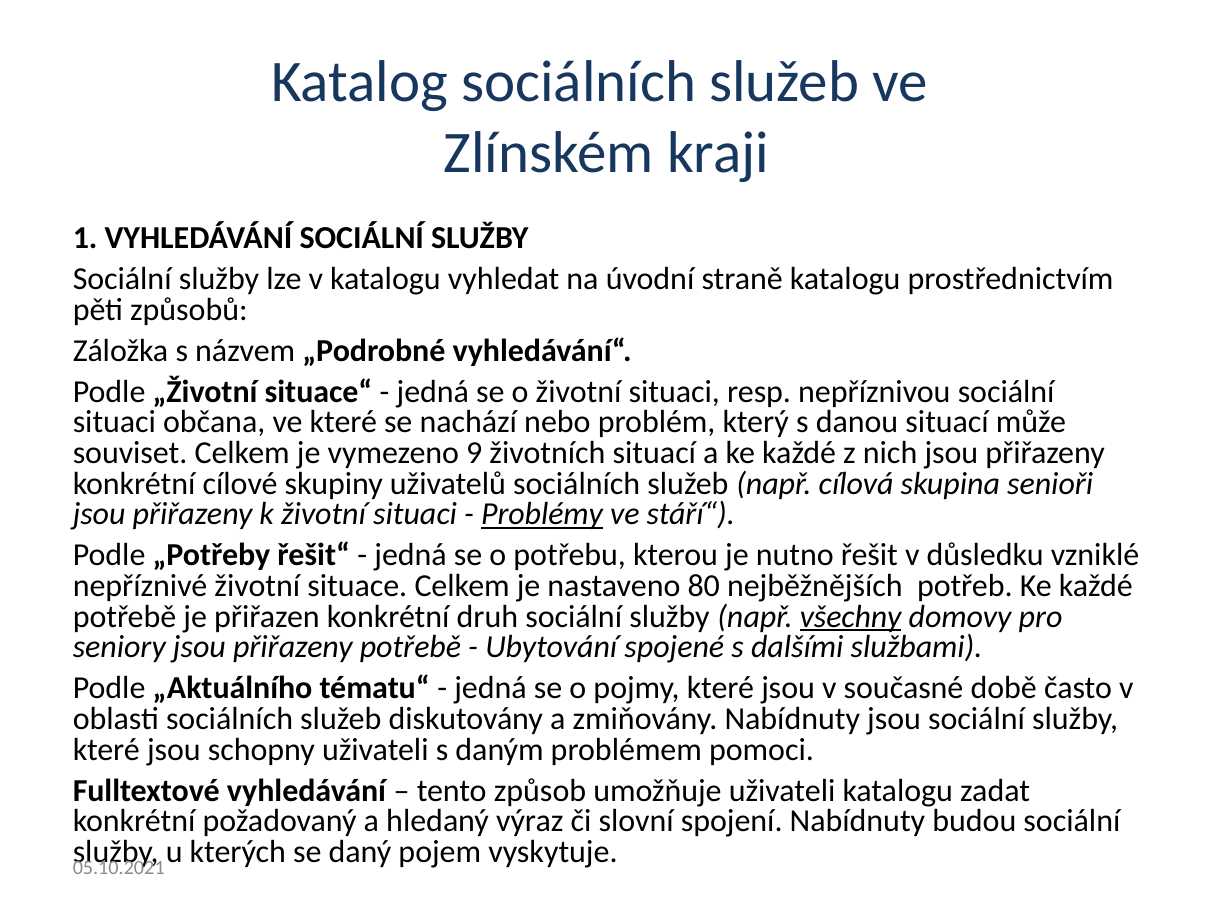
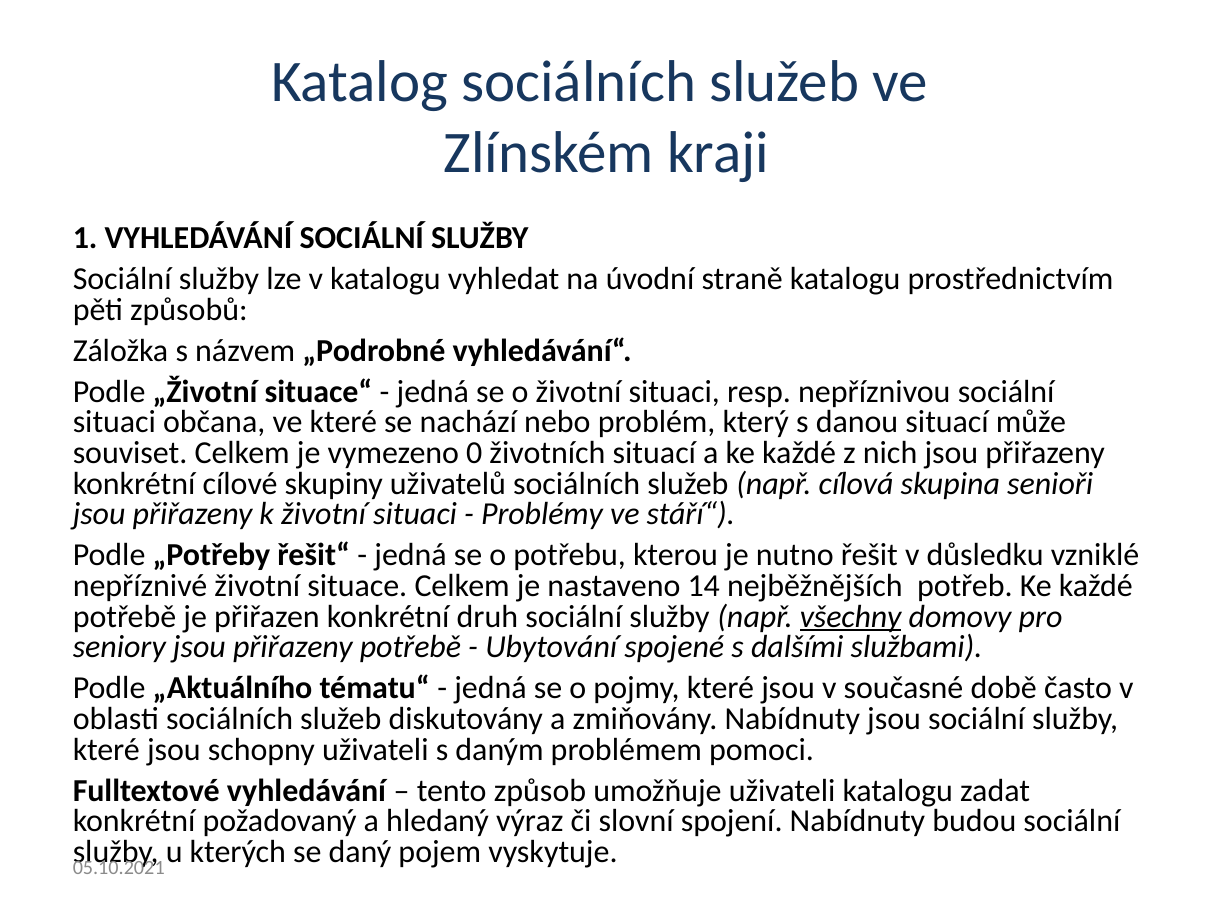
9: 9 -> 0 (474, 453)
Problémy underline: present -> none (542, 515)
80: 80 -> 14 (704, 586)
